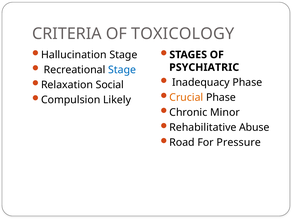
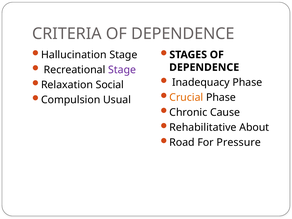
TOXICOLOGY: TOXICOLOGY -> DEPENDENCE (183, 34)
Stage colour: blue -> purple (122, 70)
PSYCHIATRIC: PSYCHIATRIC -> DEPENDENCE (204, 67)
Likely: Likely -> Usual (117, 100)
Minor: Minor -> Cause (225, 112)
Abuse: Abuse -> About (254, 127)
